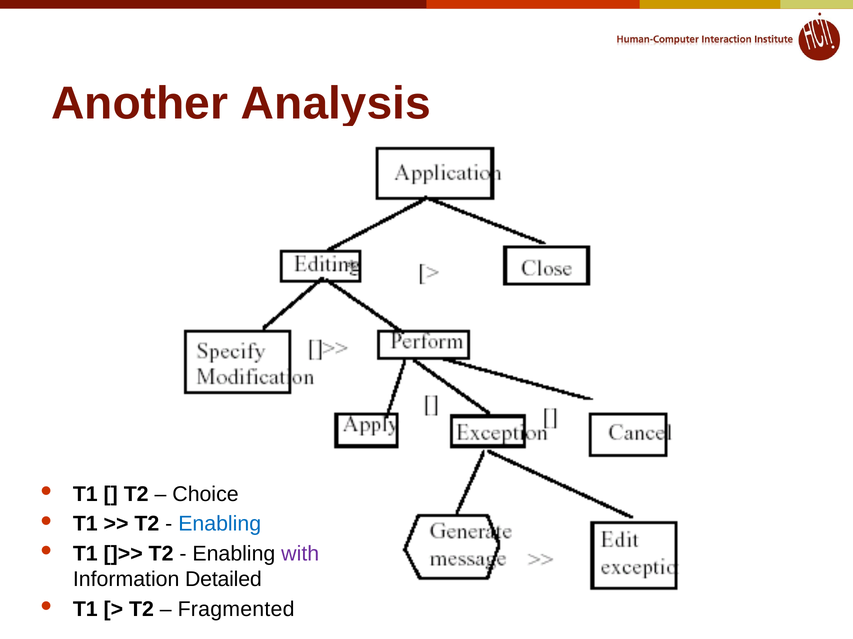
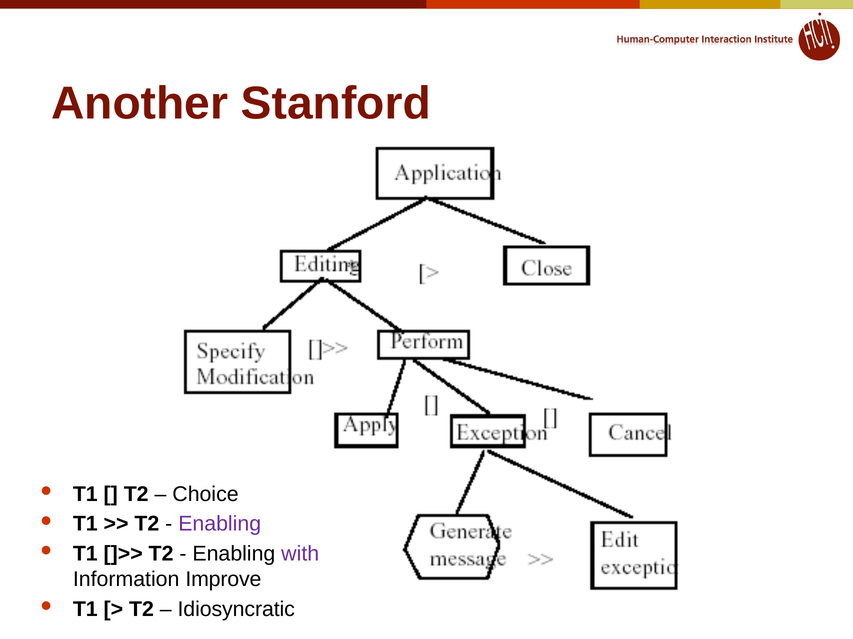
Analysis: Analysis -> Stanford (336, 103)
Enabling colour: blue -> purple (220, 525)
Detailed: Detailed -> Improve (223, 580)
Fragmented: Fragmented -> Idiosyncratic (236, 610)
